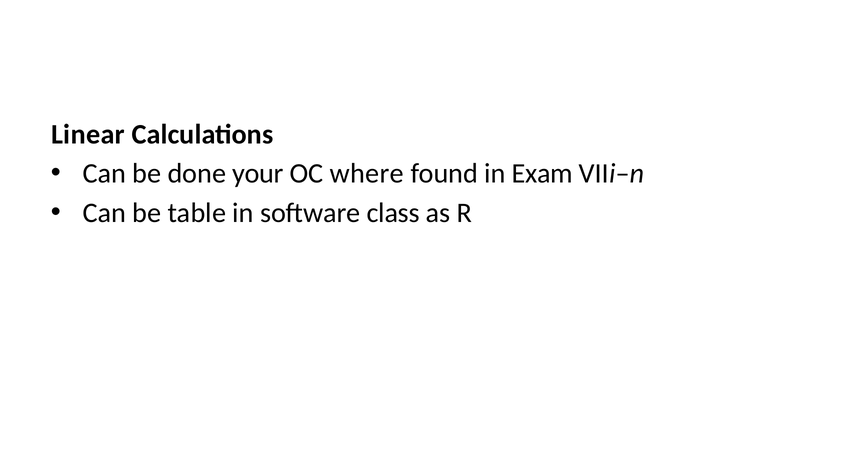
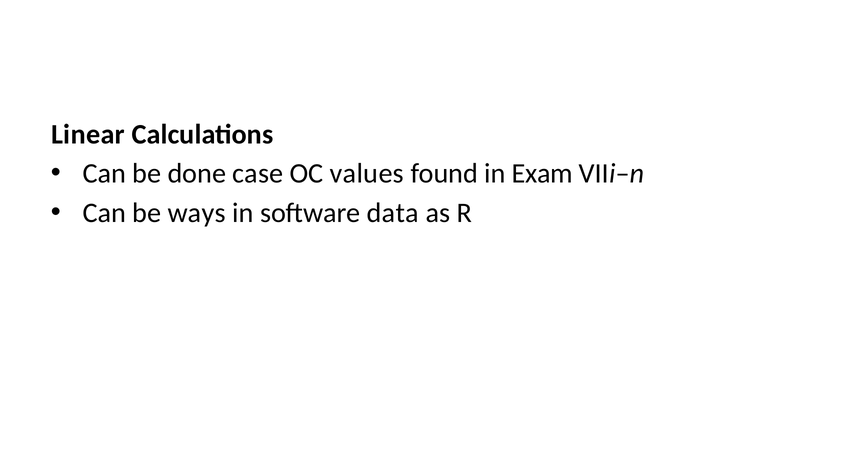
your: your -> case (258, 174)
where: where -> values (367, 174)
table: table -> ways (197, 213)
class: class -> data (393, 213)
